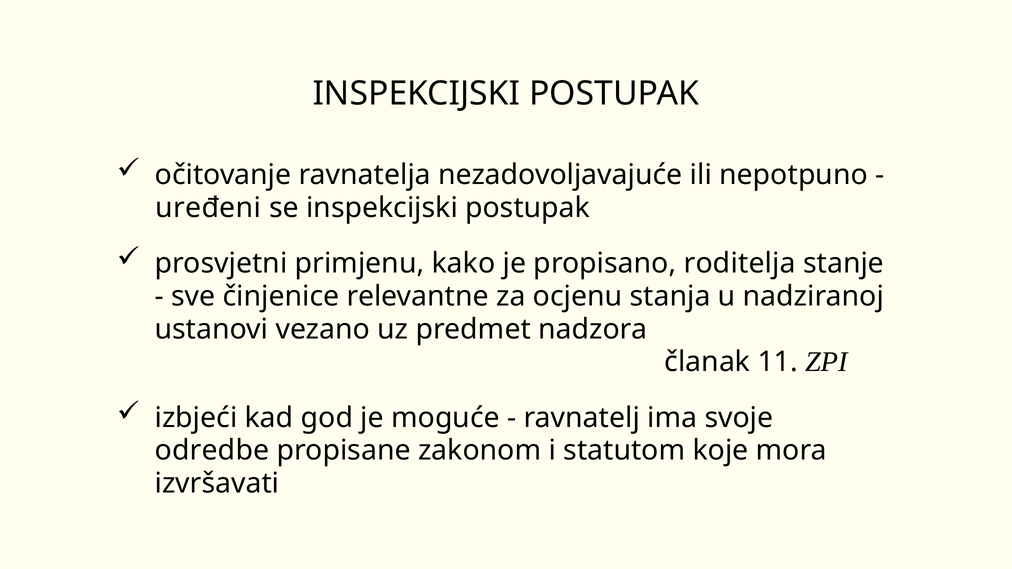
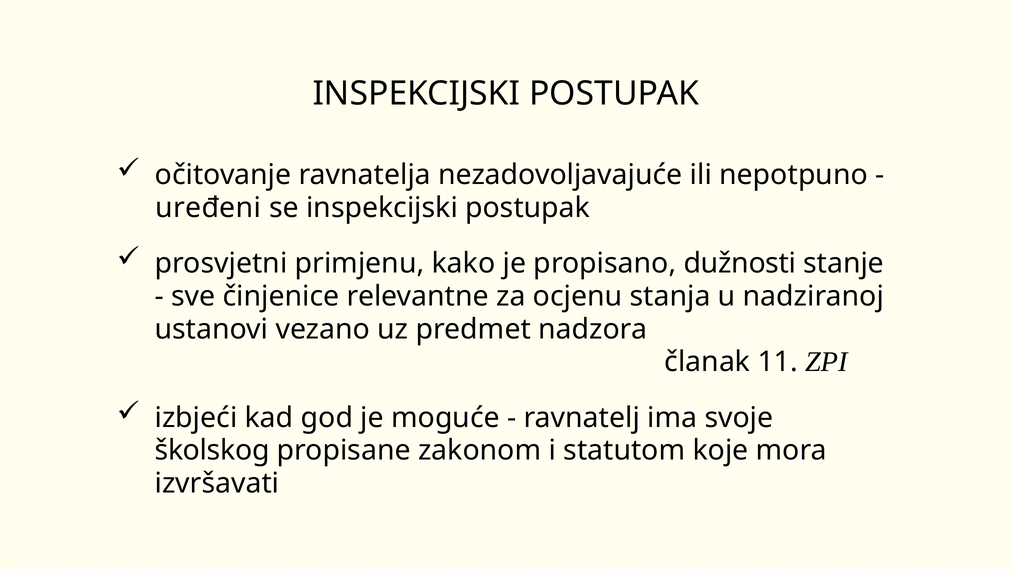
roditelja: roditelja -> dužnosti (740, 264)
odredbe: odredbe -> školskog (212, 451)
